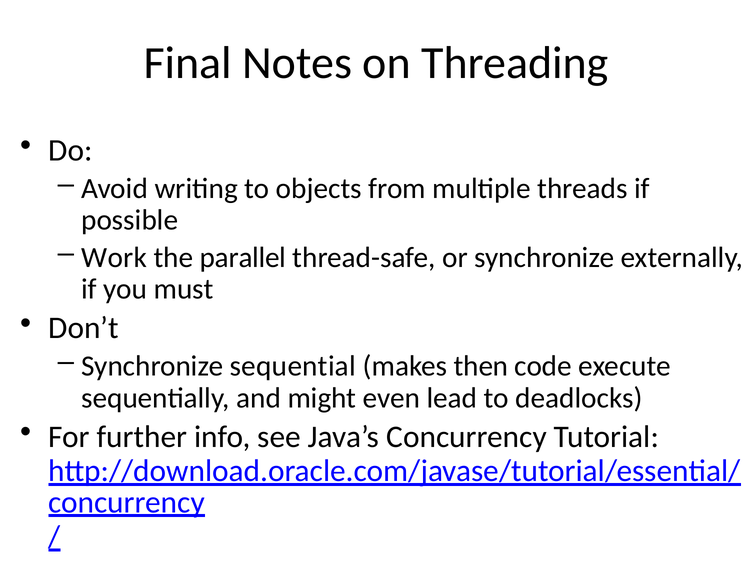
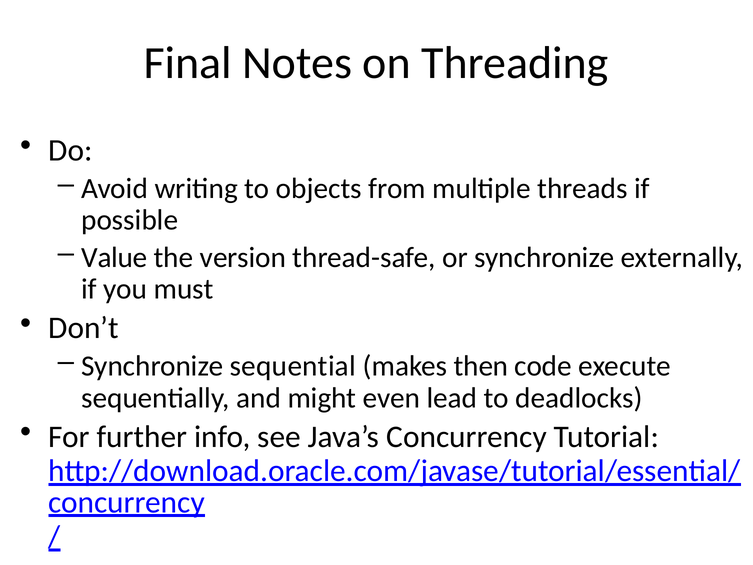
Work: Work -> Value (114, 257)
parallel: parallel -> version (243, 257)
